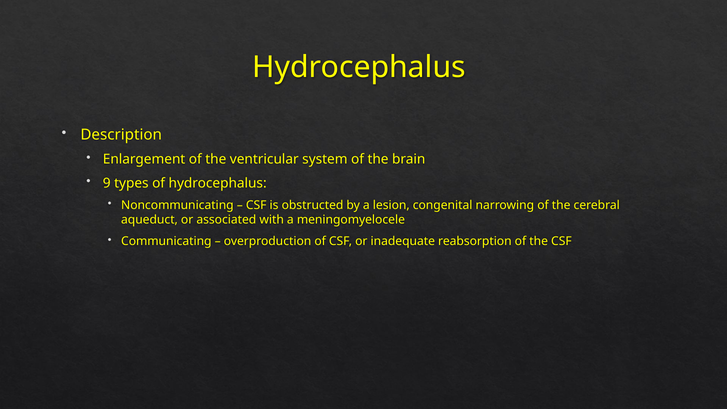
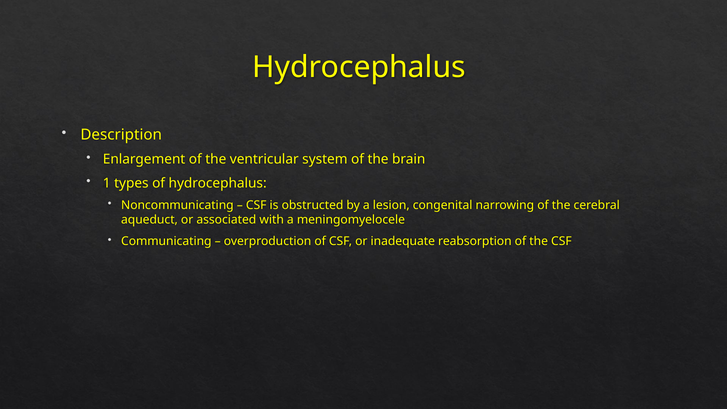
9: 9 -> 1 (107, 183)
